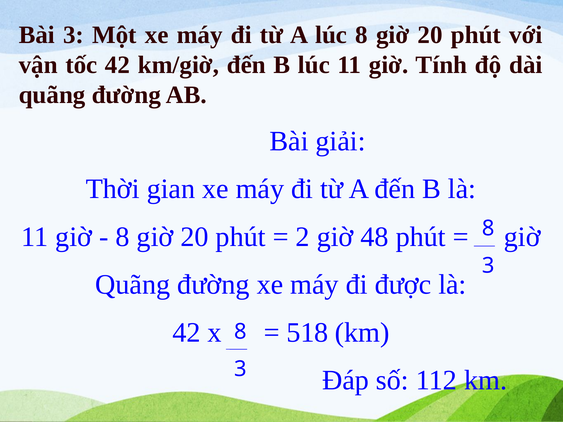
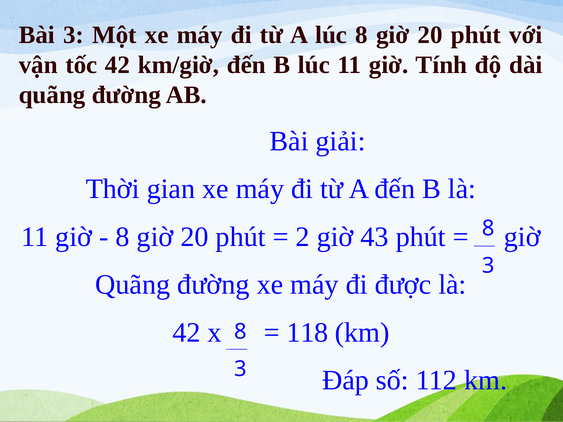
48: 48 -> 43 (375, 237)
518: 518 -> 118 (307, 333)
